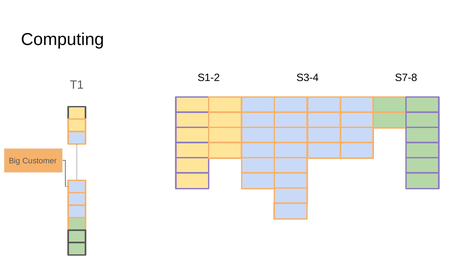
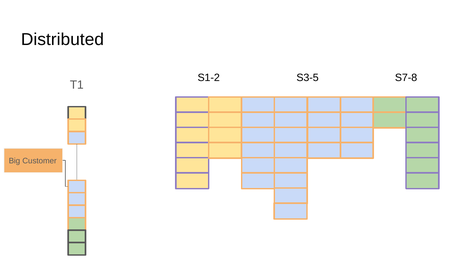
Computing: Computing -> Distributed (62, 39)
S3-4: S3-4 -> S3-5 (308, 78)
